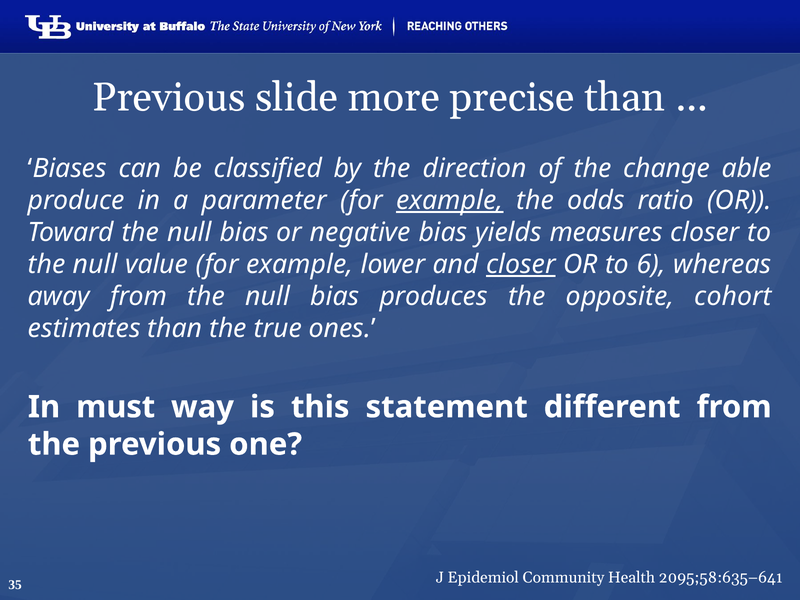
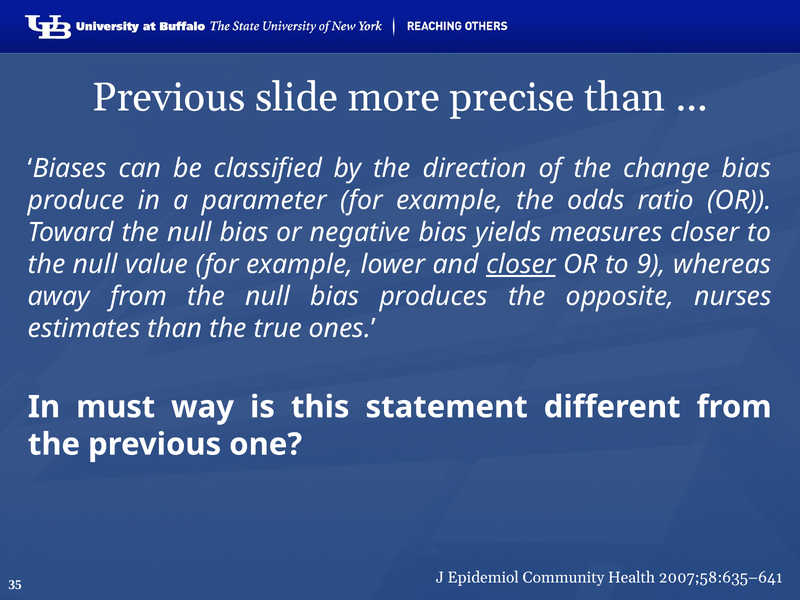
change able: able -> bias (747, 168)
example underline: present -> none (450, 200)
6: 6 -> 9 (651, 264)
cohort: cohort -> nurses (733, 296)
2095;58:635–641: 2095;58:635–641 -> 2007;58:635–641 (721, 577)
